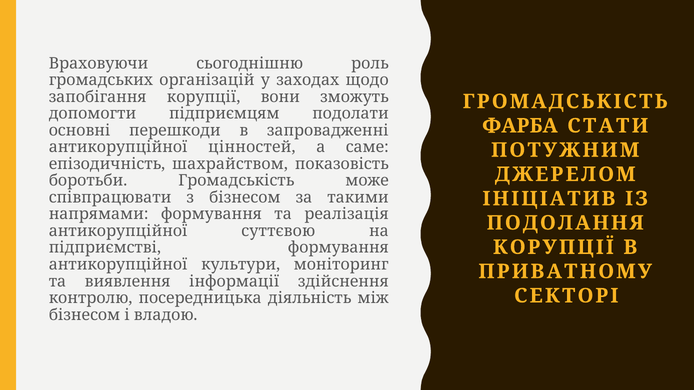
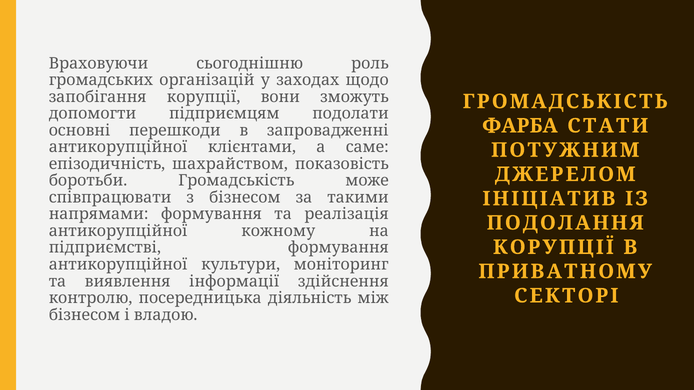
цінностей: цінностей -> клієнтами (252, 147)
суттєвою: суттєвою -> кожному (278, 231)
